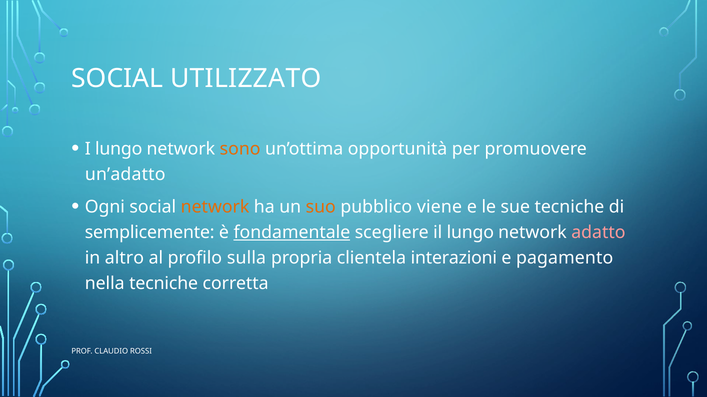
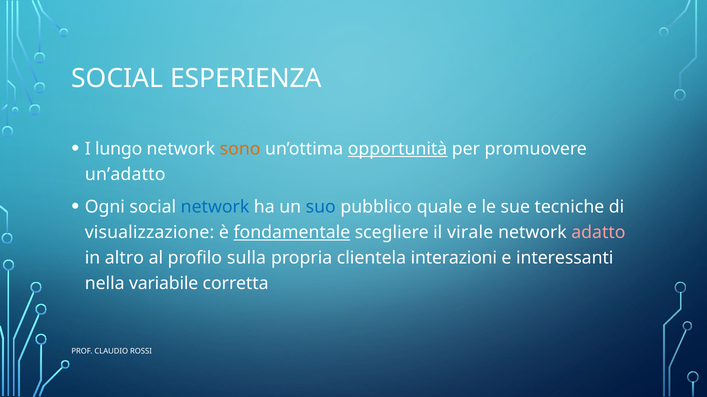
UTILIZZATO: UTILIZZATO -> ESPERIENZA (246, 79)
opportunità underline: none -> present (398, 149)
network colour: orange -> blue (215, 207)
suo colour: orange -> blue (321, 207)
viene: viene -> quale (440, 207)
semplicemente: semplicemente -> visualizzazione (150, 233)
il lungo: lungo -> virale (470, 233)
pagamento: pagamento -> interessanti (565, 258)
nella tecniche: tecniche -> variabile (164, 284)
